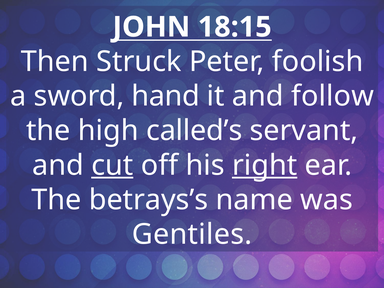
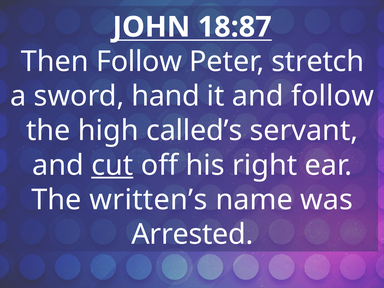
18:15: 18:15 -> 18:87 (235, 27)
Then Struck: Struck -> Follow (139, 62)
foolish: foolish -> stretch (318, 62)
right underline: present -> none (265, 165)
betrays’s: betrays’s -> written’s (148, 200)
Gentiles: Gentiles -> Arrested (192, 234)
